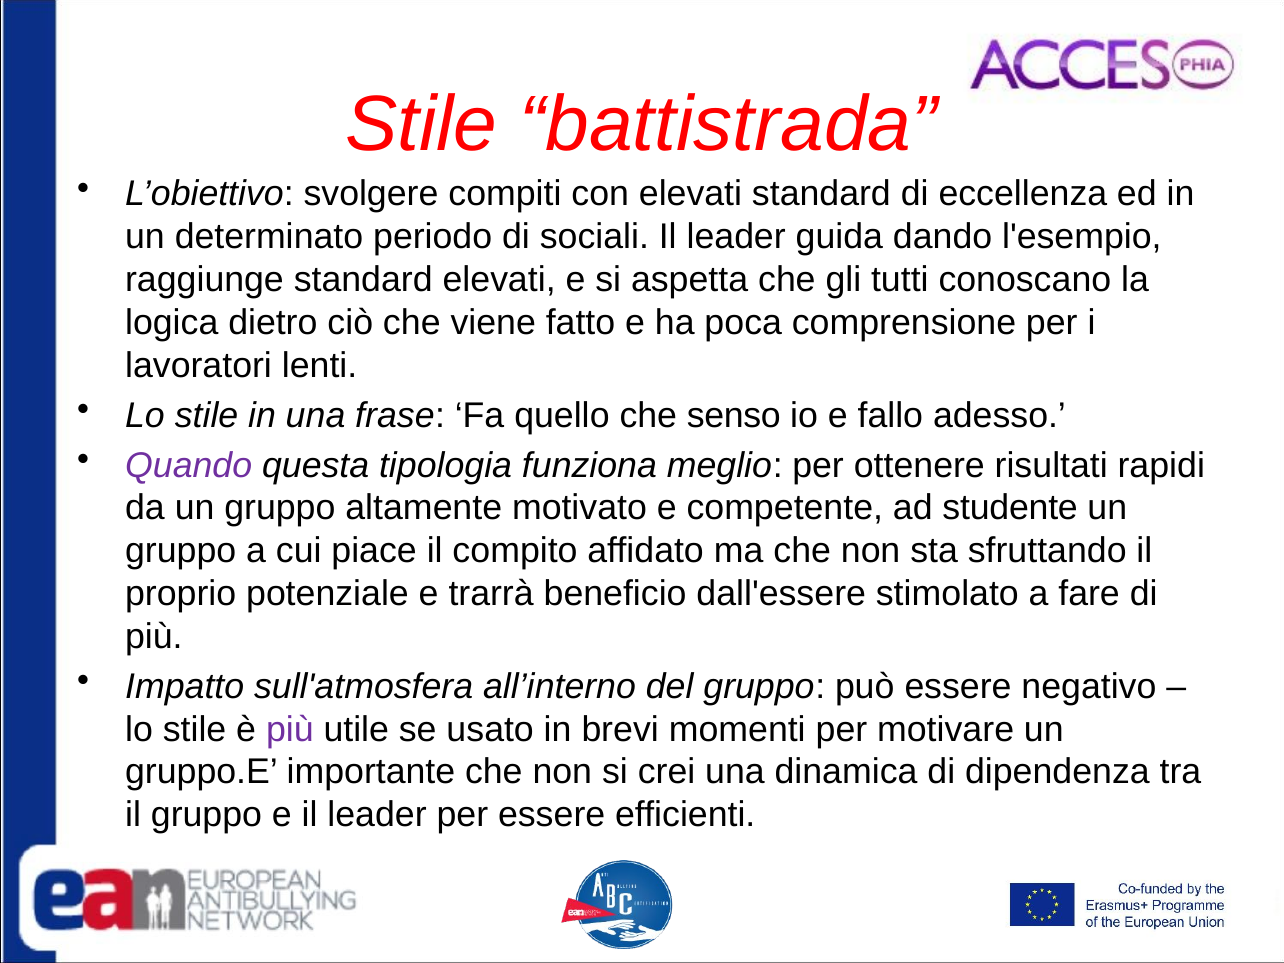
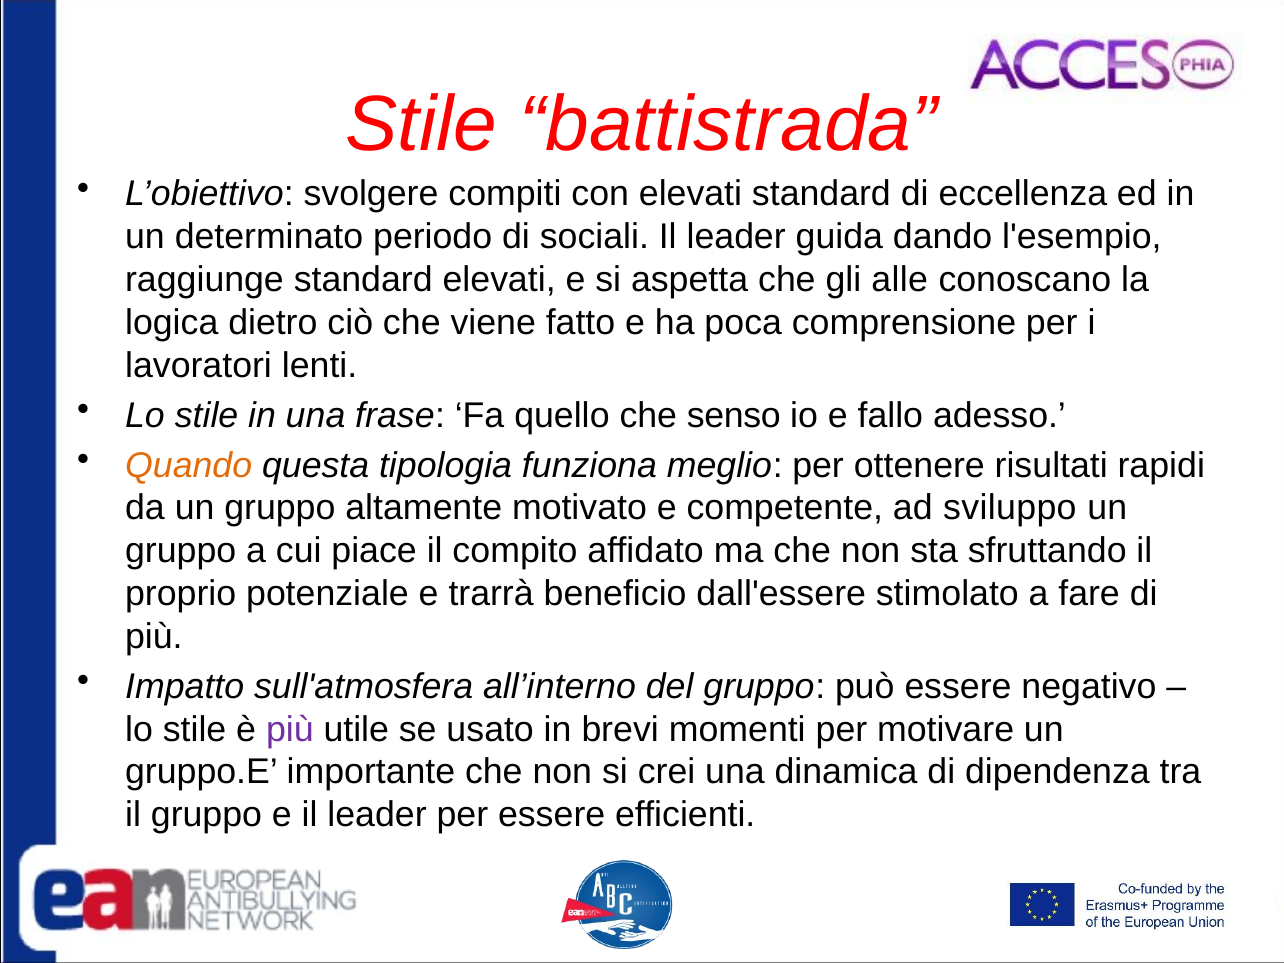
tutti: tutti -> alle (900, 280)
Quando colour: purple -> orange (189, 465)
studente: studente -> sviluppo (1010, 508)
